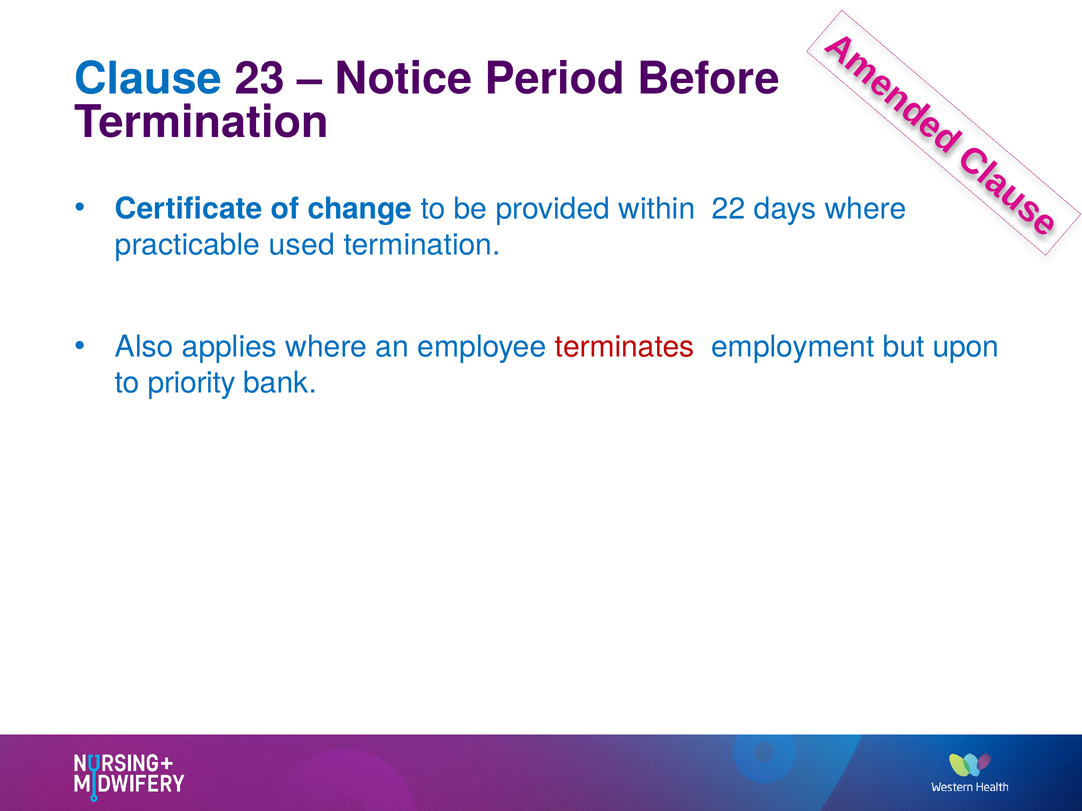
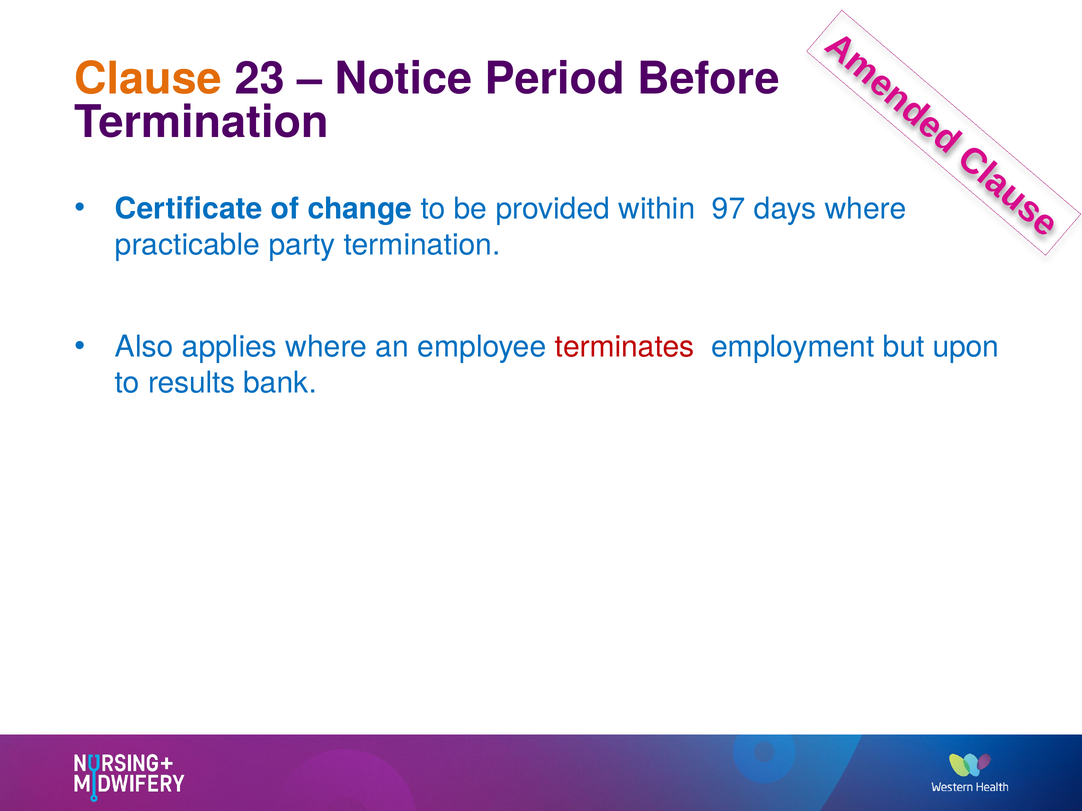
Clause colour: blue -> orange (148, 79)
22: 22 -> 97 (729, 209)
used: used -> party (302, 245)
priority: priority -> results (192, 383)
